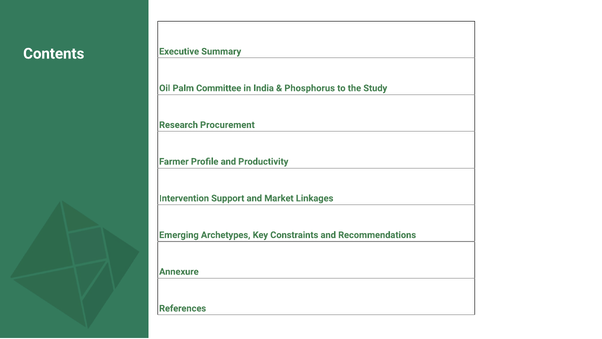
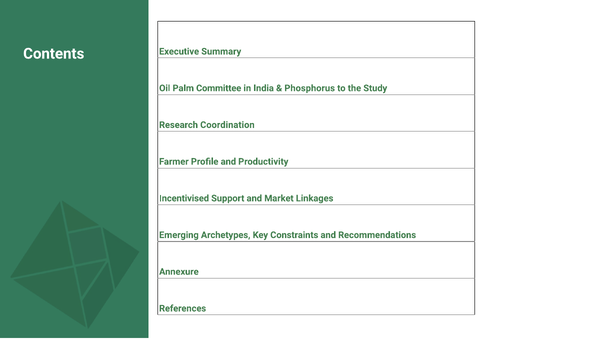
Procurement: Procurement -> Coordination (227, 125)
Intervention: Intervention -> Incentivised (184, 198)
